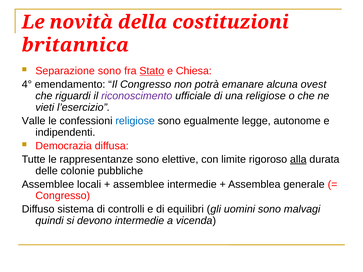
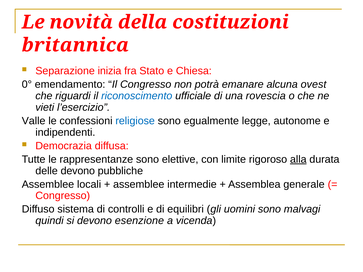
Separazione sono: sono -> inizia (110, 71)
Stato underline: present -> none (152, 71)
4°: 4° -> 0° (27, 85)
riconoscimento colour: purple -> blue (137, 96)
una religiose: religiose -> rovescia (266, 96)
delle colonie: colonie -> devono (78, 171)
devono intermedie: intermedie -> esenzione (139, 221)
